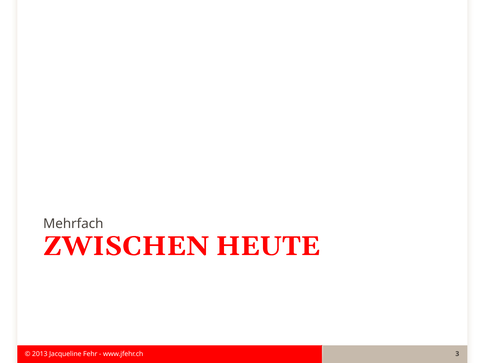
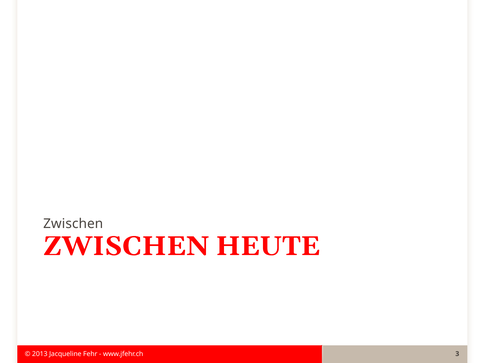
Mehrfach: Mehrfach -> Zwischen (73, 224)
